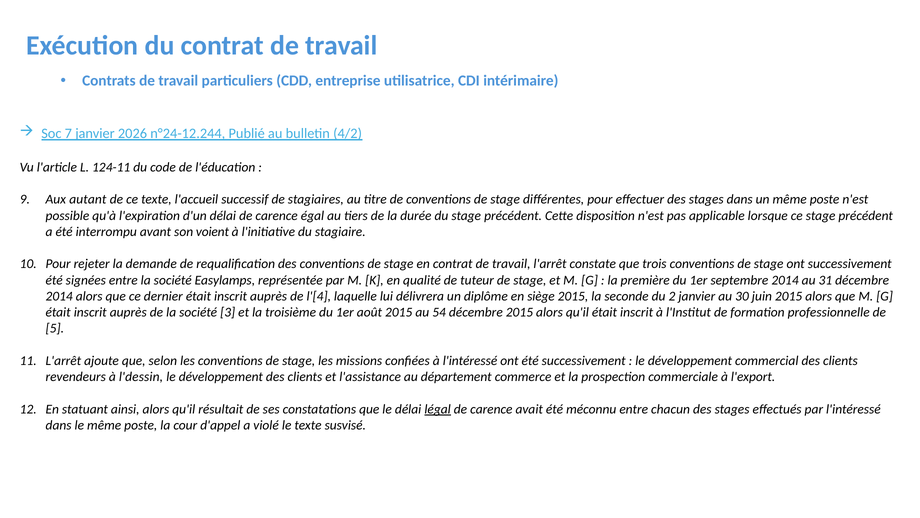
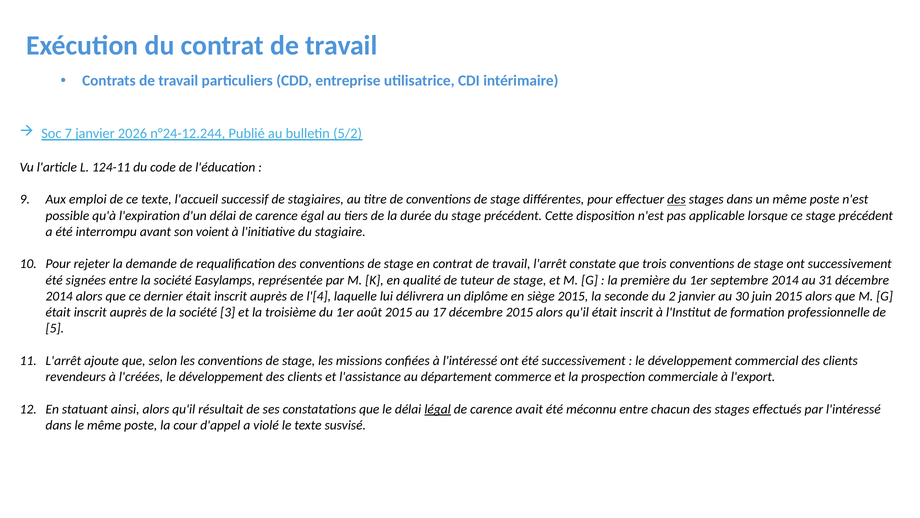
4/2: 4/2 -> 5/2 (348, 133)
autant: autant -> emploi (88, 199)
des underline: none -> present (676, 199)
54: 54 -> 17 (439, 312)
l'dessin: l'dessin -> l'créées (141, 377)
